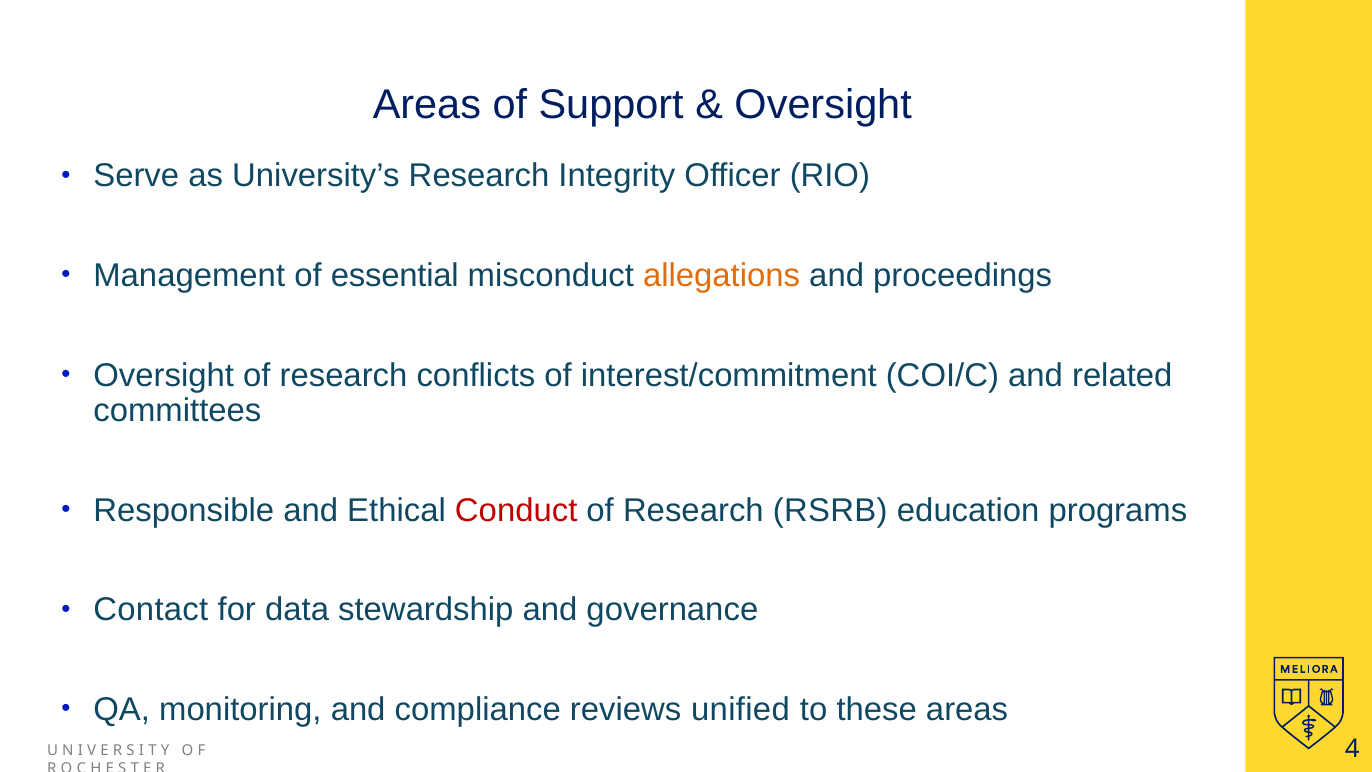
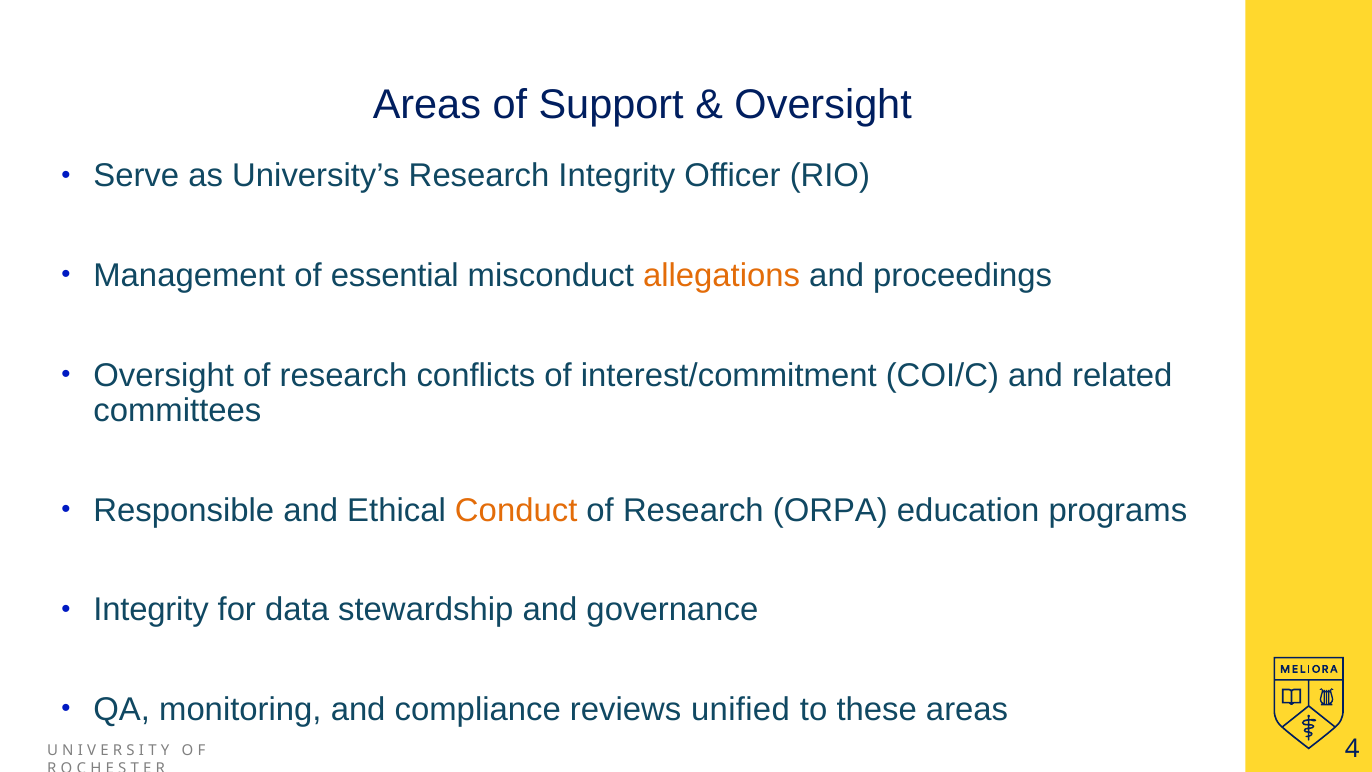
Conduct colour: red -> orange (516, 510)
RSRB: RSRB -> ORPA (830, 510)
Contact: Contact -> Integrity (151, 610)
